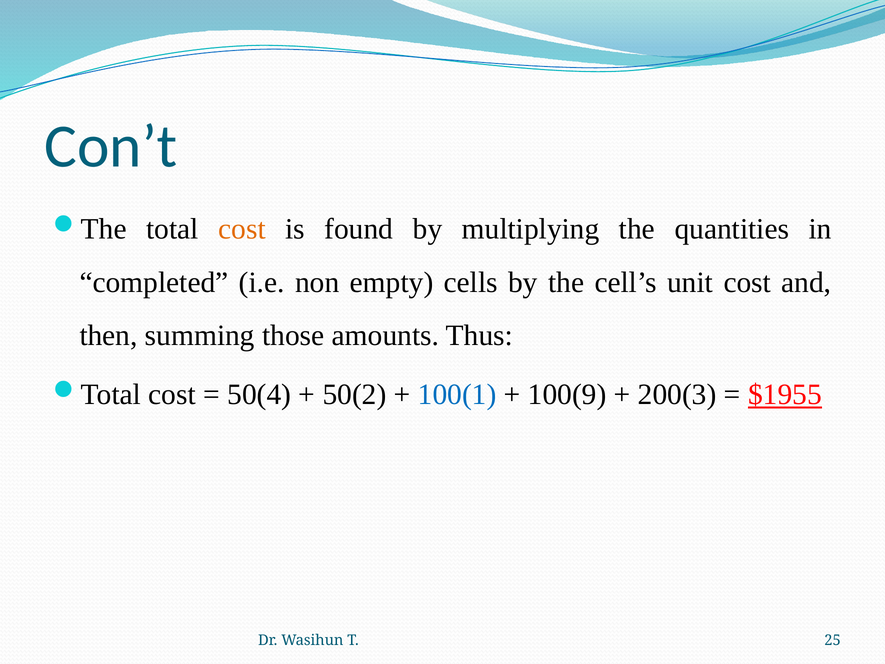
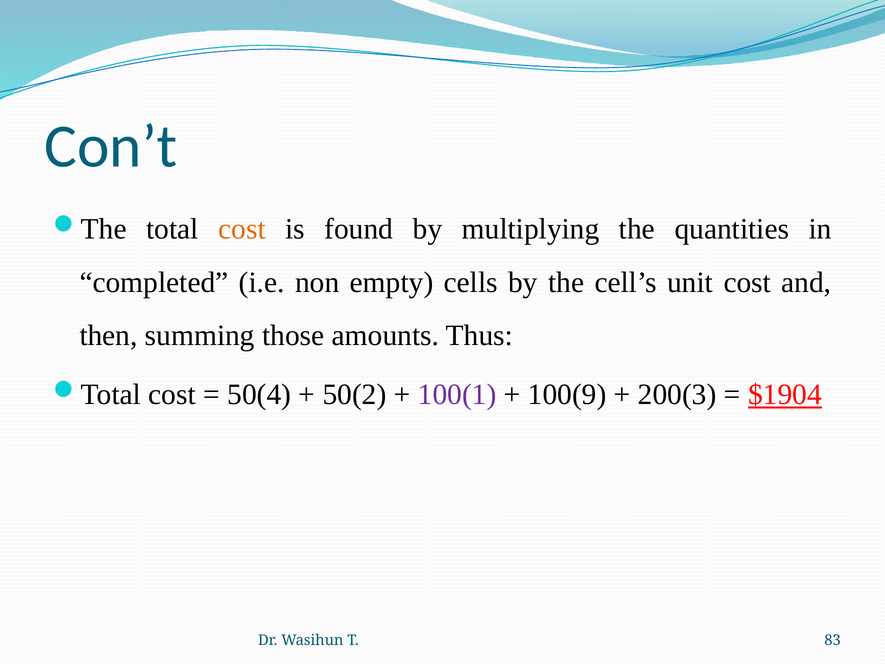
100(1 colour: blue -> purple (457, 394)
$1955: $1955 -> $1904 (785, 394)
25: 25 -> 83 (833, 640)
